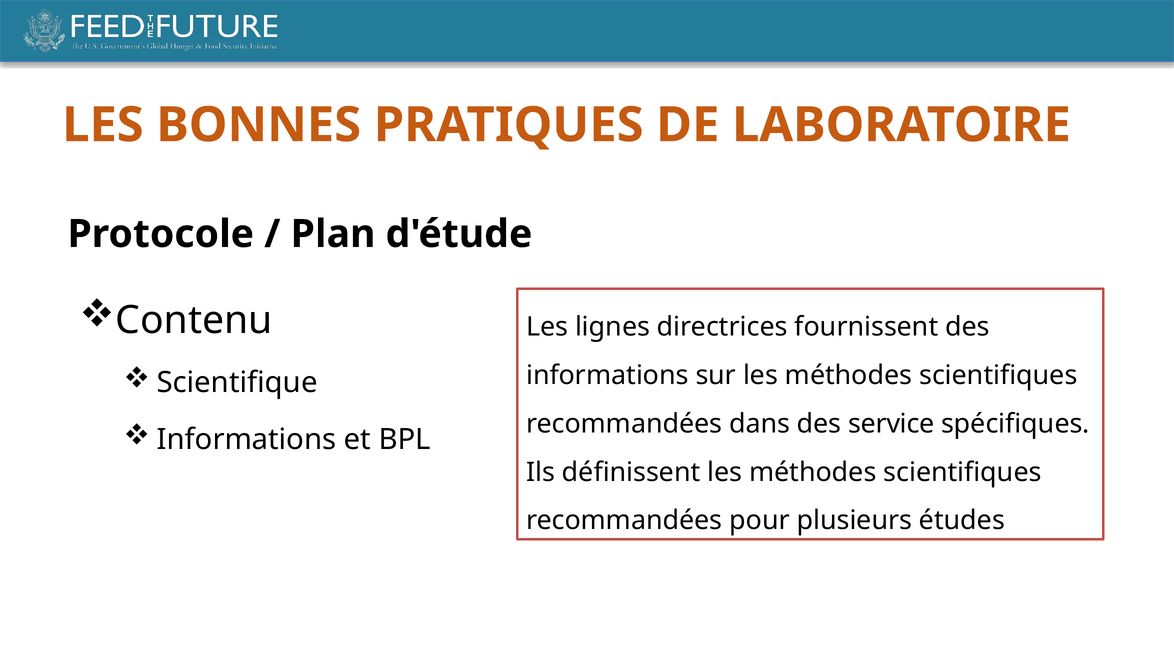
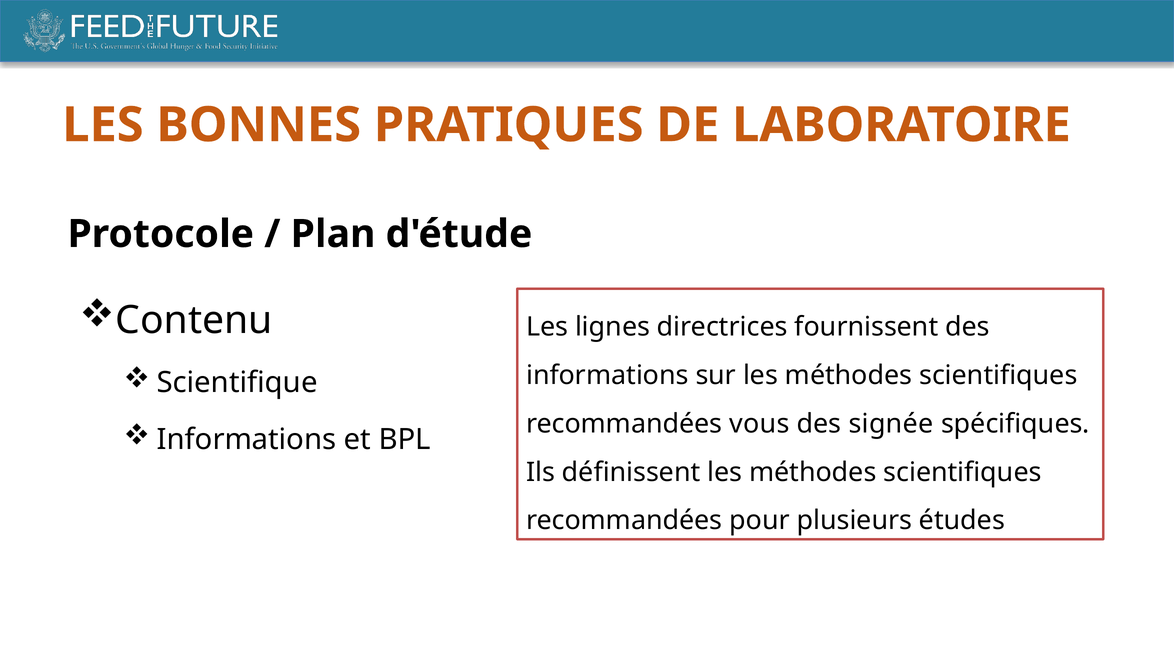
dans: dans -> vous (759, 424)
service: service -> signée (891, 424)
